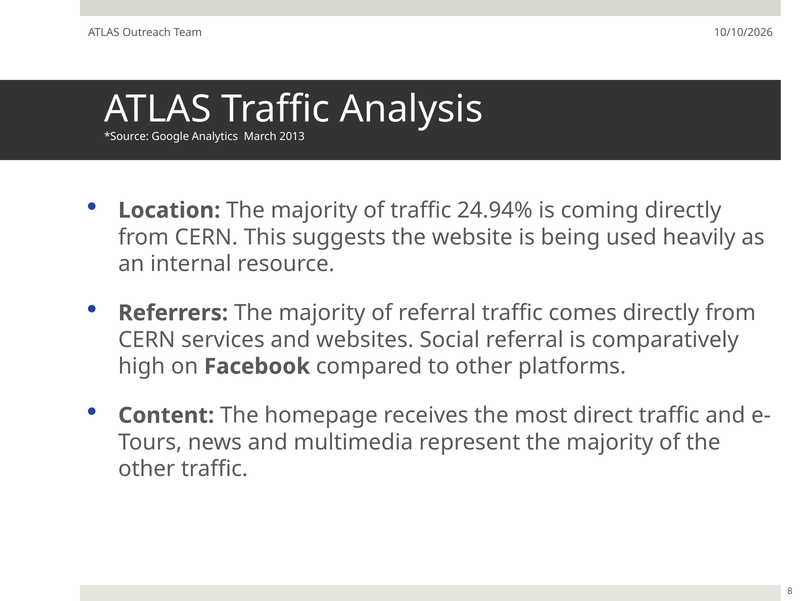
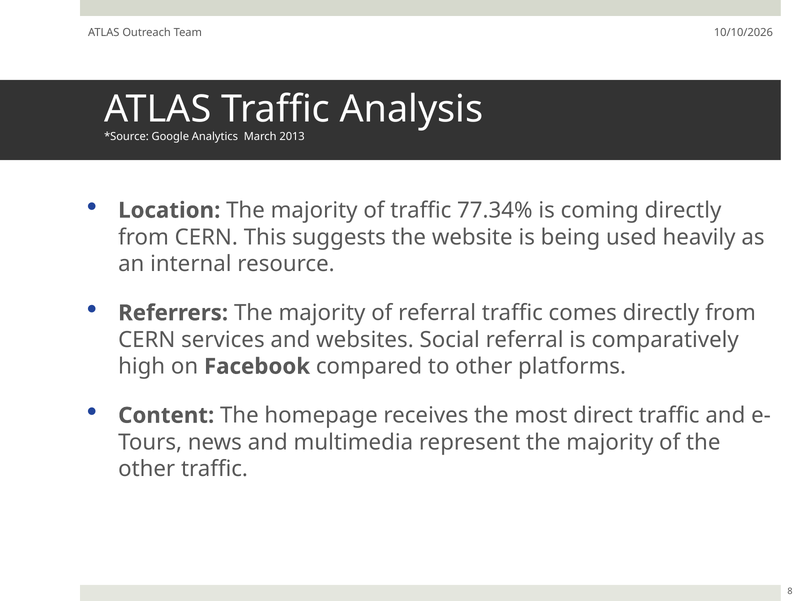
24.94%: 24.94% -> 77.34% (495, 210)
